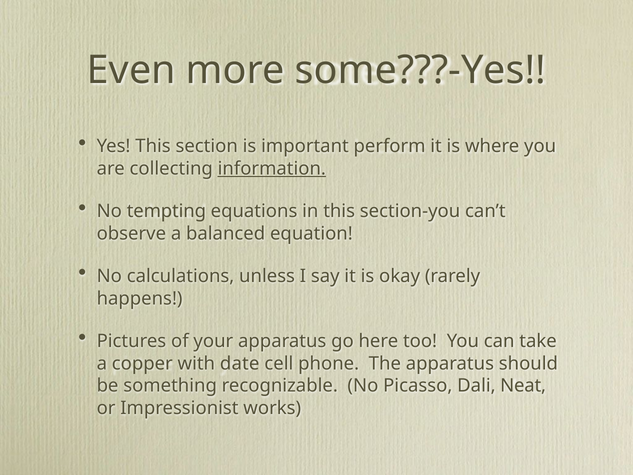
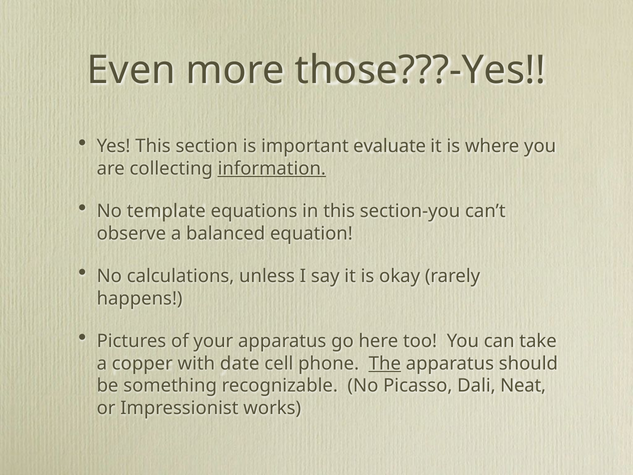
some???-Yes: some???-Yes -> those???-Yes (421, 70)
perform: perform -> evaluate (390, 146)
tempting: tempting -> template (166, 211)
The underline: none -> present (385, 363)
